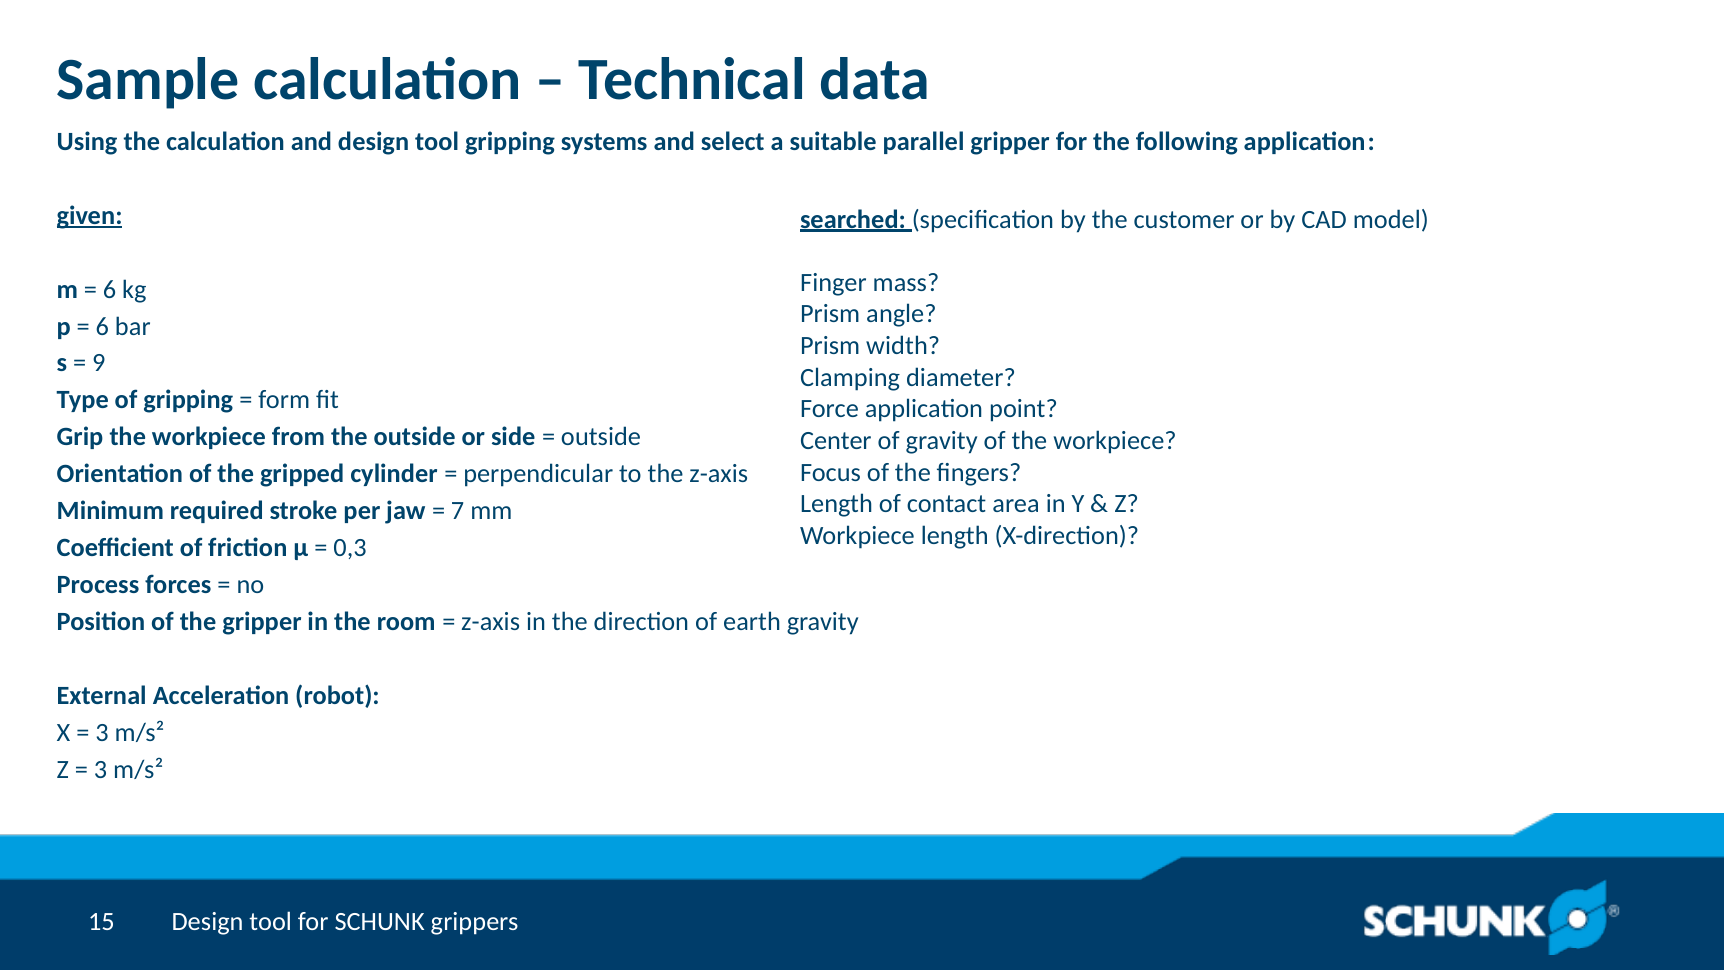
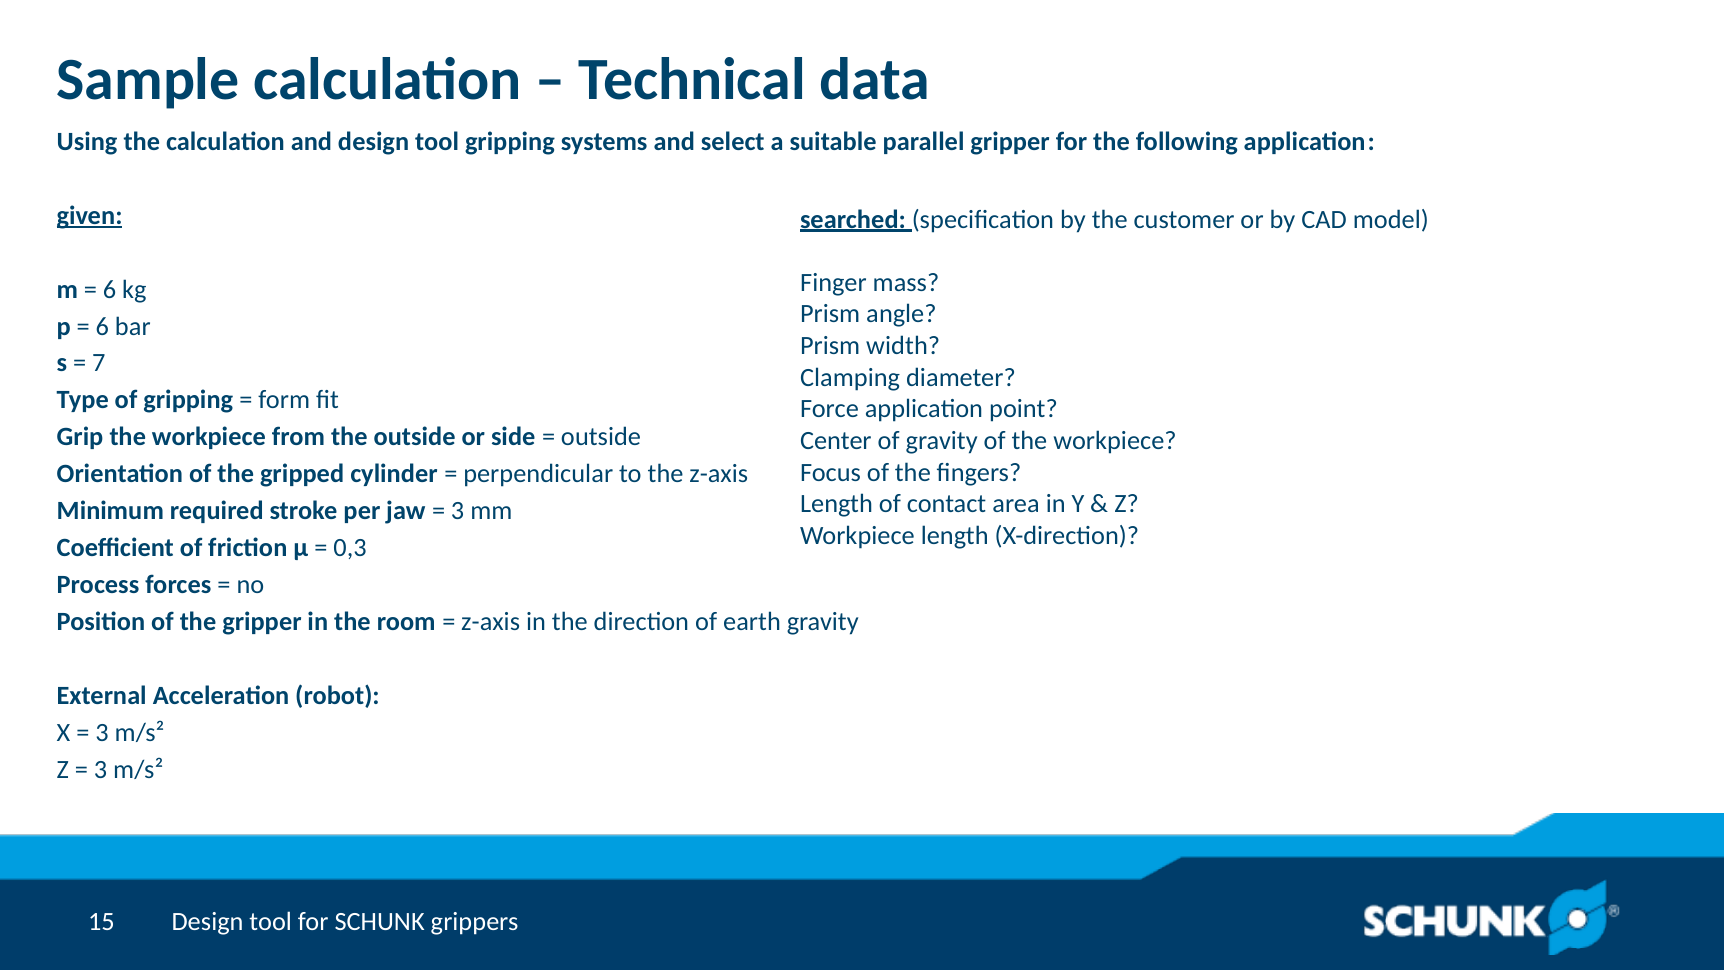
9: 9 -> 7 (99, 363)
7: 7 -> 3 (458, 511)
